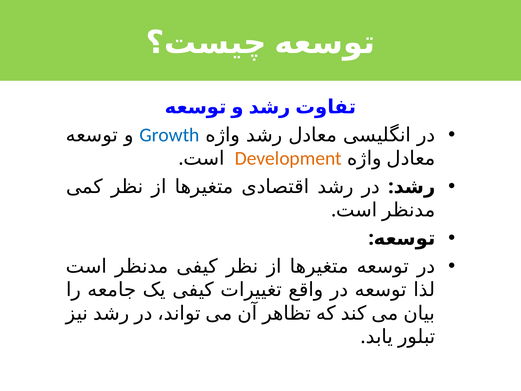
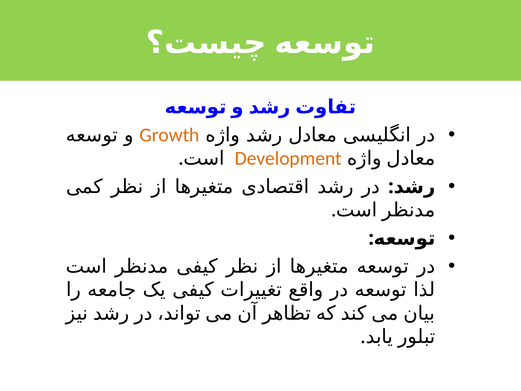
Growth colour: blue -> orange (170, 135)
